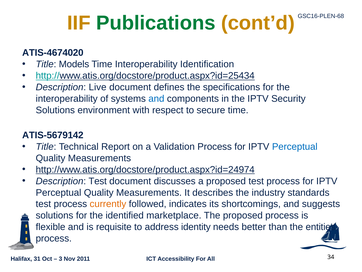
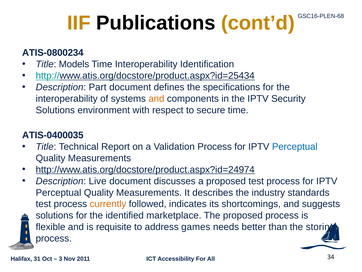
Publications colour: green -> black (156, 23)
ATIS-4674020: ATIS-4674020 -> ATIS-0800234 (53, 53)
Live: Live -> Part (98, 87)
and colour: blue -> orange (156, 99)
ATIS-5679142: ATIS-5679142 -> ATIS-0400035 (53, 135)
Description Test: Test -> Live (98, 181)
identity: identity -> games (196, 227)
entities: entities -> storing (320, 227)
